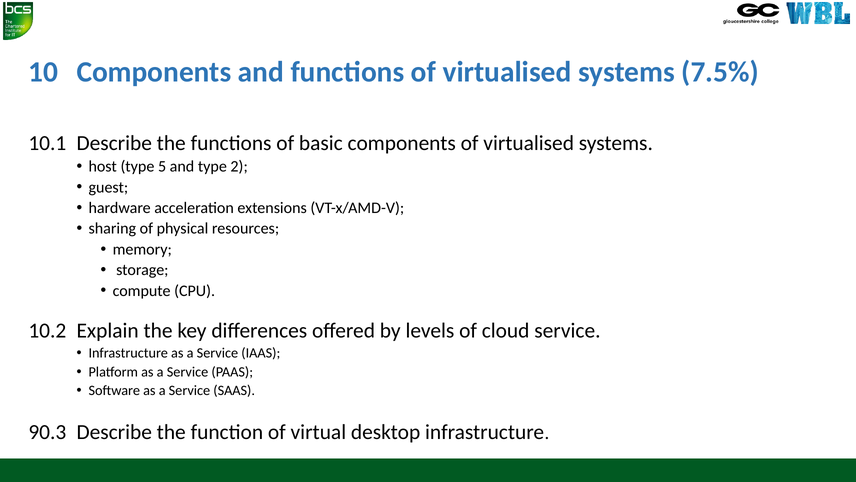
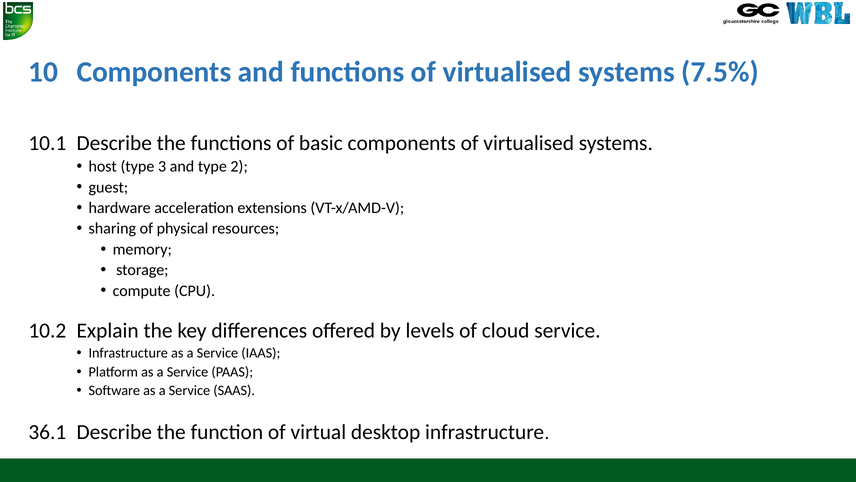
5: 5 -> 3 (162, 166)
90.3: 90.3 -> 36.1 (47, 432)
